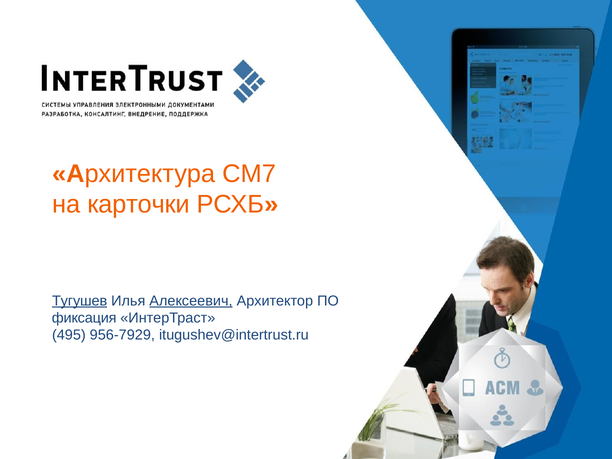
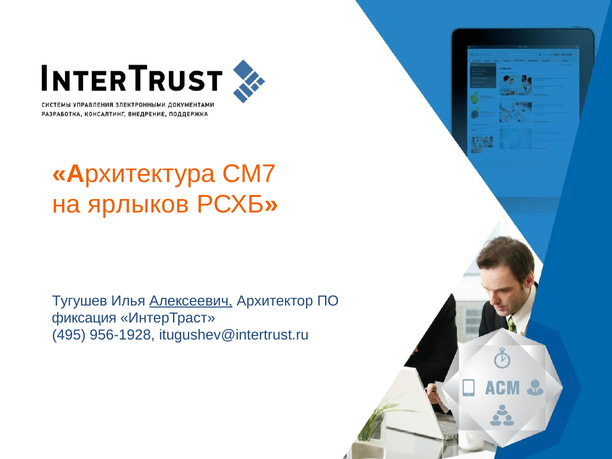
карточки: карточки -> ярлыков (138, 205)
Тугушев underline: present -> none (80, 301)
956-7929: 956-7929 -> 956-1928 (122, 335)
